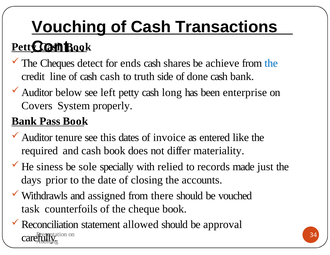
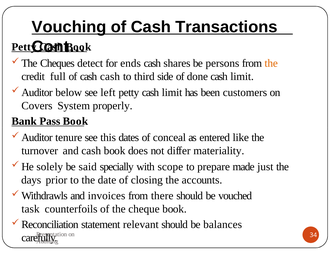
achieve: achieve -> persons (222, 63)
the colour: blue -> orange (271, 63)
line: line -> full (58, 77)
truth: truth -> third (144, 77)
bank: bank -> limit (242, 77)
petty cash long: long -> limit (172, 92)
enterprise: enterprise -> customers (245, 92)
invoice: invoice -> conceal (169, 138)
required: required -> turnover (40, 151)
siness: siness -> solely (50, 167)
sole: sole -> said (88, 167)
relied: relied -> scope (170, 167)
records: records -> prepare (214, 167)
assigned: assigned -> invoices (107, 196)
allowed: allowed -> relevant (141, 225)
approval: approval -> balances (223, 225)
